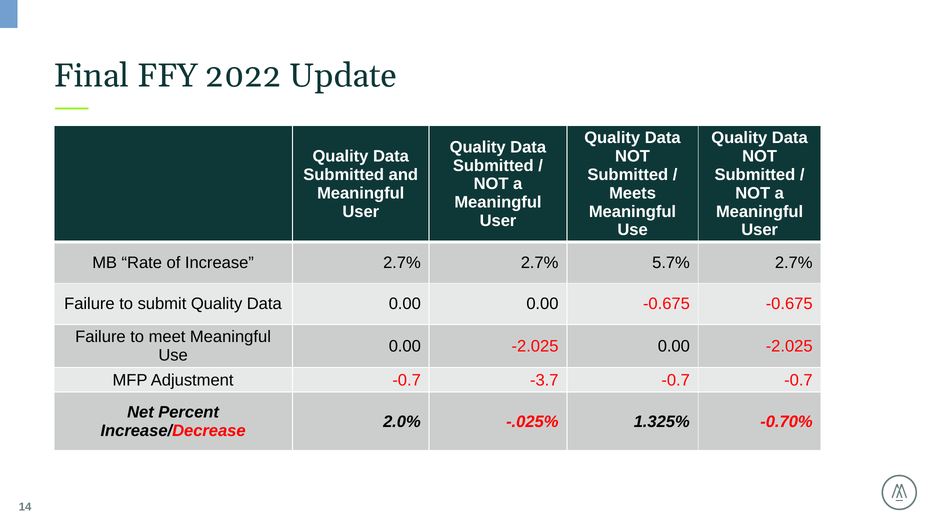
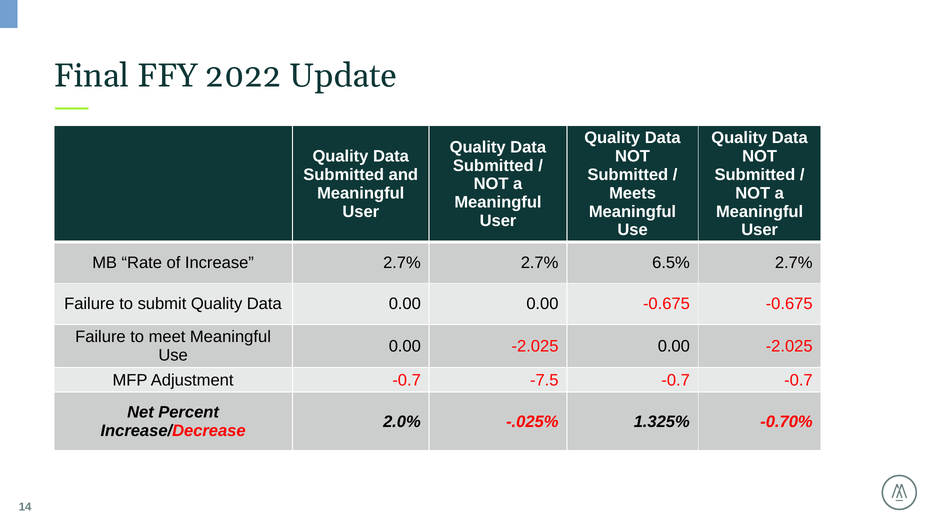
5.7%: 5.7% -> 6.5% (671, 263)
-3.7: -3.7 -> -7.5 (544, 380)
